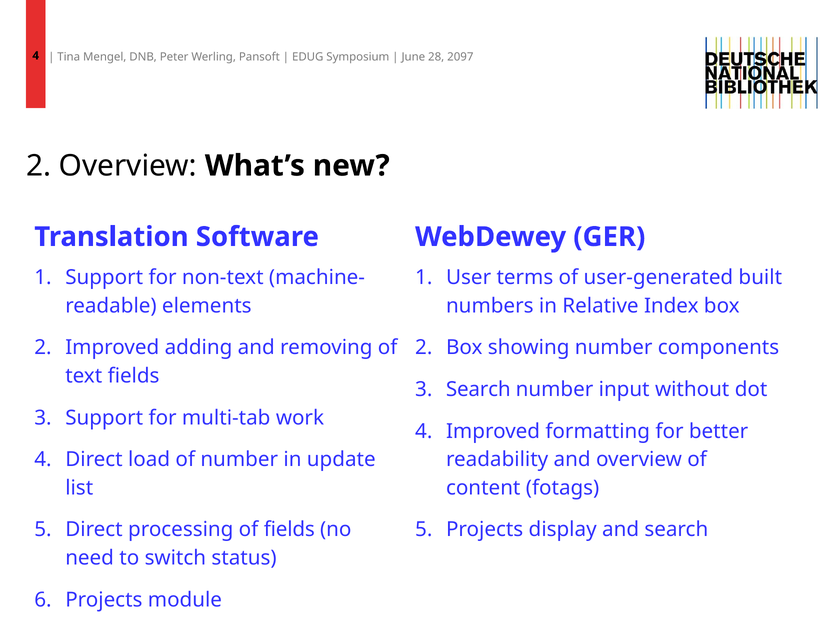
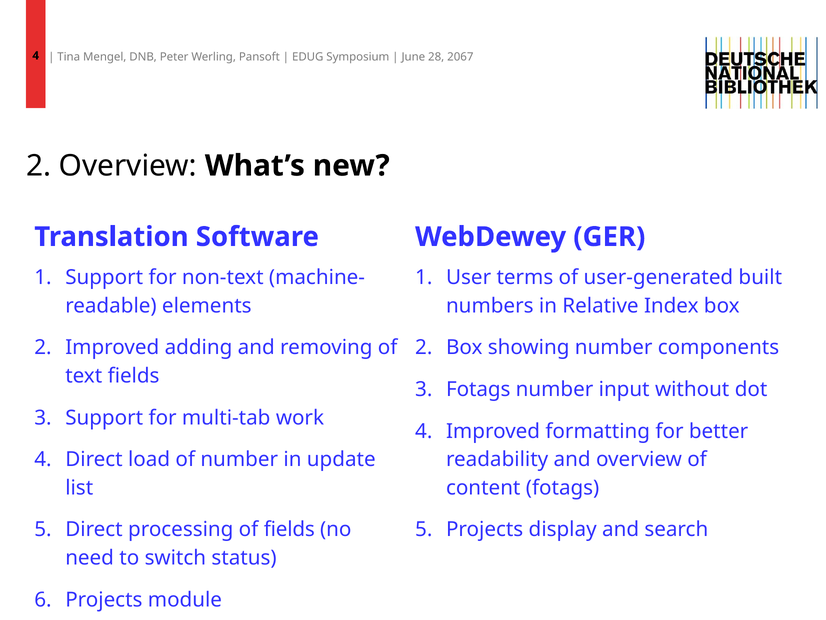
2097: 2097 -> 2067 (460, 57)
Search: Search -> Fotags (478, 389)
